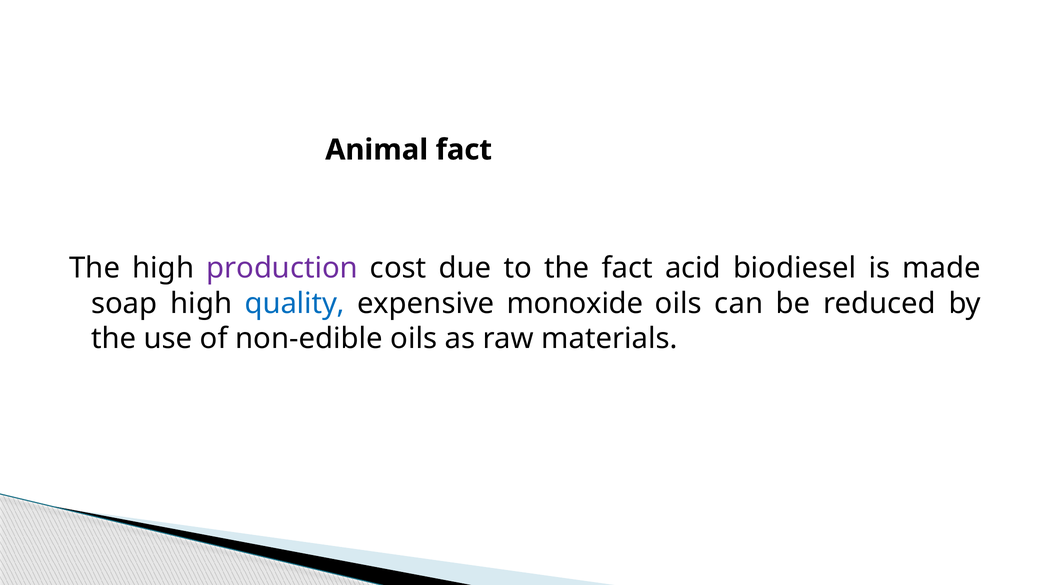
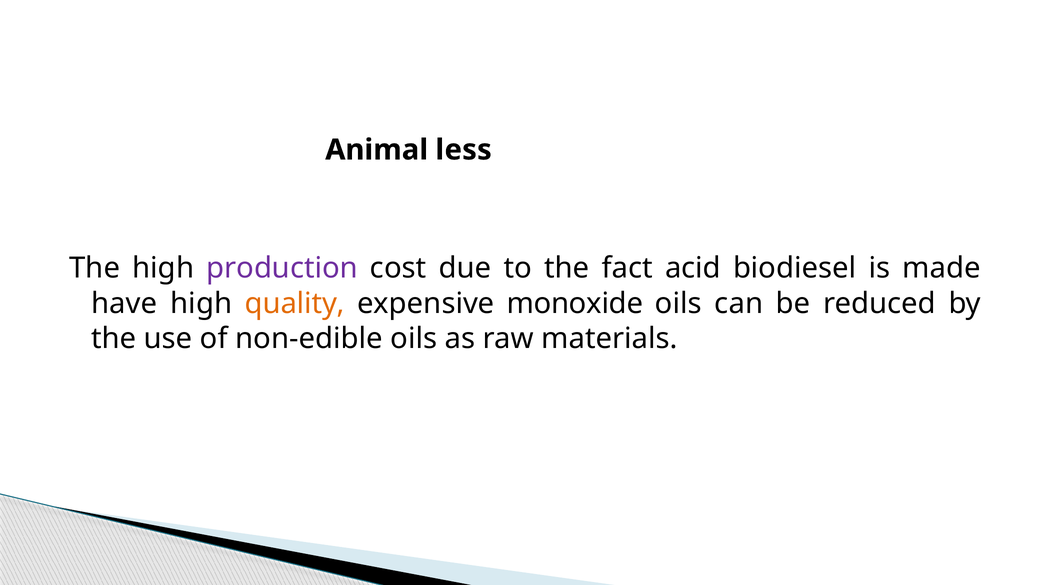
Animal fact: fact -> less (464, 150)
soap: soap -> have (124, 304)
quality colour: blue -> orange (295, 304)
